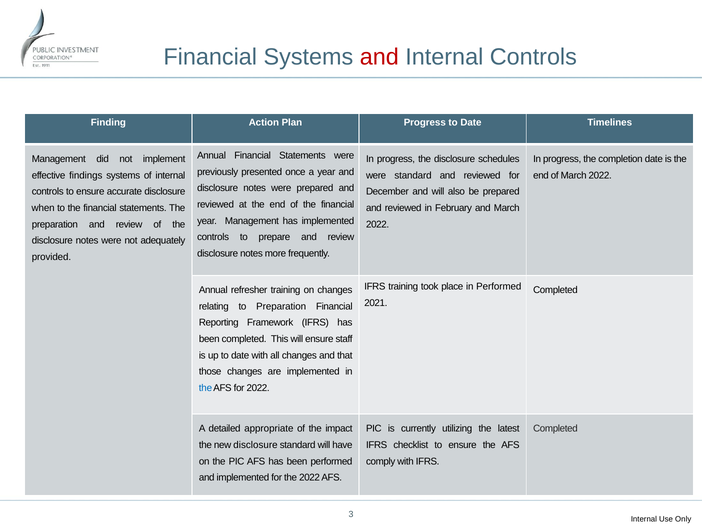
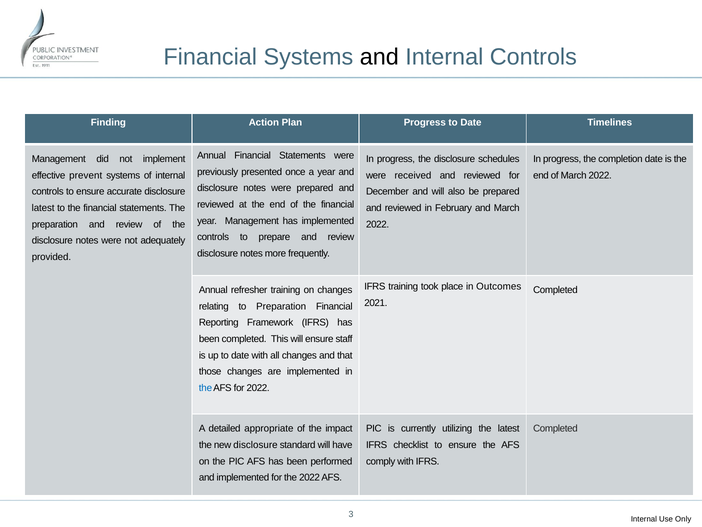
and colour: red -> black (379, 57)
findings: findings -> prevent (86, 175)
were standard: standard -> received (413, 175)
when: when -> latest (43, 208)
in Performed: Performed -> Outcomes (499, 286)
